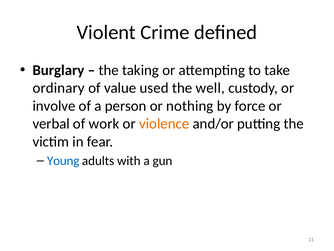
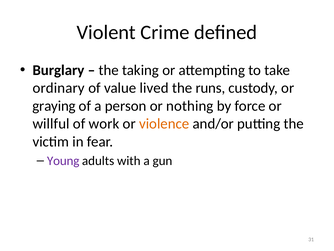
used: used -> lived (154, 88)
well: well -> runs (210, 88)
involve: involve -> graying (54, 106)
verbal: verbal -> willful (51, 124)
Young colour: blue -> purple (63, 161)
